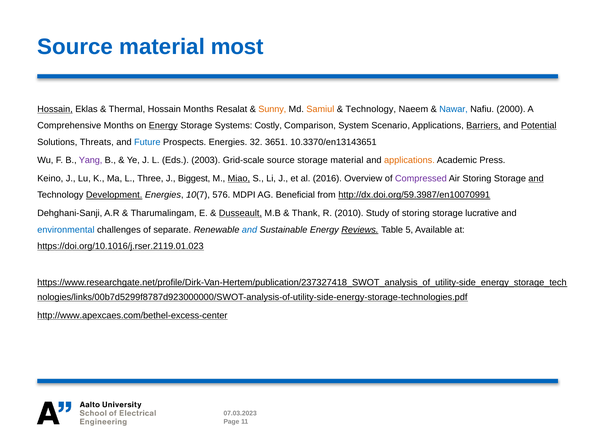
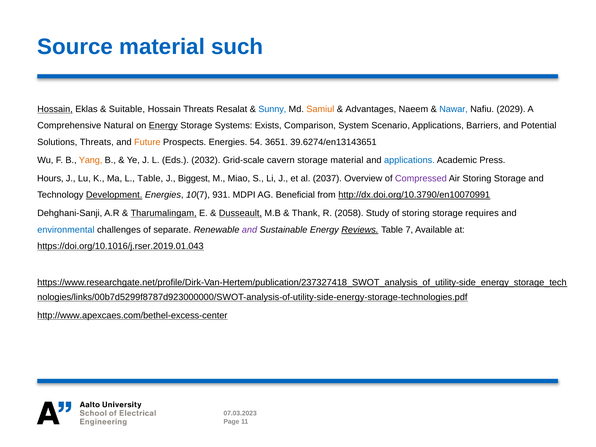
most: most -> such (237, 47)
Thermal: Thermal -> Suitable (127, 109)
Hossain Months: Months -> Threats (199, 109)
Sunny colour: orange -> blue (272, 109)
Technology: Technology -> Advantages (371, 109)
2000: 2000 -> 2029 (511, 109)
Comprehensive Months: Months -> Natural (119, 126)
Costly: Costly -> Exists (268, 126)
Barriers underline: present -> none (483, 126)
Potential underline: present -> none (539, 126)
Future colour: blue -> orange (147, 142)
32: 32 -> 54 (256, 142)
10.3370/en13143651: 10.3370/en13143651 -> 39.6274/en13143651 (333, 142)
Yang colour: purple -> orange (91, 160)
2003: 2003 -> 2032 (206, 160)
Grid-scale source: source -> cavern (281, 160)
applications colour: orange -> blue (409, 160)
Keino: Keino -> Hours (50, 179)
L Three: Three -> Table (150, 179)
Miao underline: present -> none (239, 179)
2016: 2016 -> 2037 (327, 179)
and underline: present -> none (536, 179)
576: 576 -> 931 (221, 195)
http://dx.doi.org/59.3987/en10070991: http://dx.doi.org/59.3987/en10070991 -> http://dx.doi.org/10.3790/en10070991 (414, 195)
Tharumalingam underline: none -> present (164, 213)
2010: 2010 -> 2058 (349, 213)
lucrative: lucrative -> requires (482, 213)
and colour: blue -> purple (250, 230)
5: 5 -> 7 (409, 230)
https://doi.org/10.1016/j.rser.2119.01.023: https://doi.org/10.1016/j.rser.2119.01.023 -> https://doi.org/10.1016/j.rser.2019.01.043 (120, 246)
